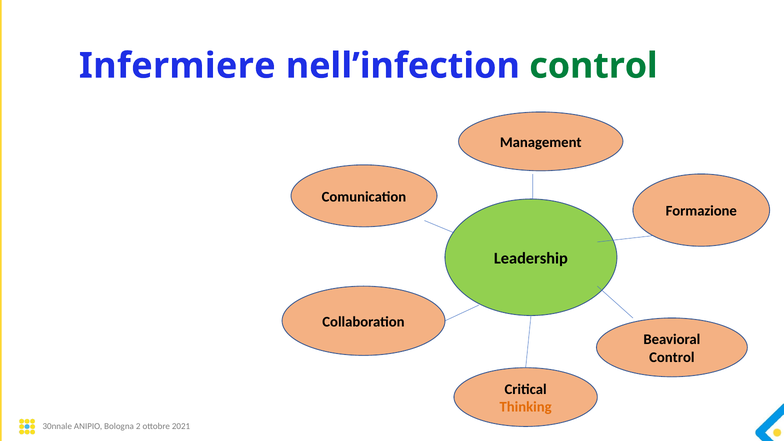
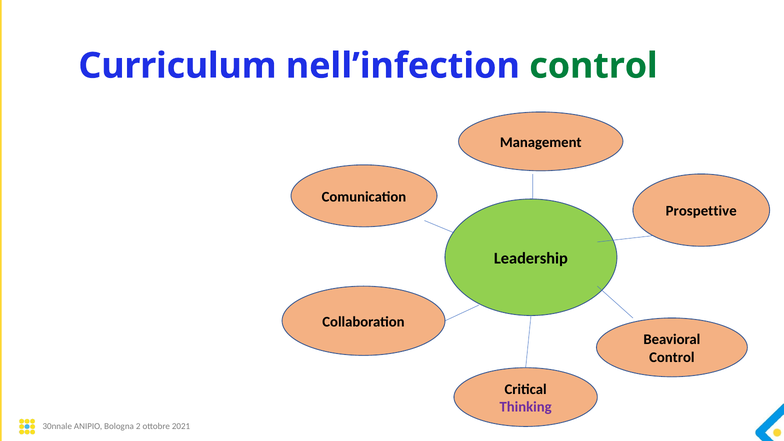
Infermiere: Infermiere -> Curriculum (178, 66)
Formazione: Formazione -> Prospettive (701, 211)
Thinking colour: orange -> purple (526, 407)
